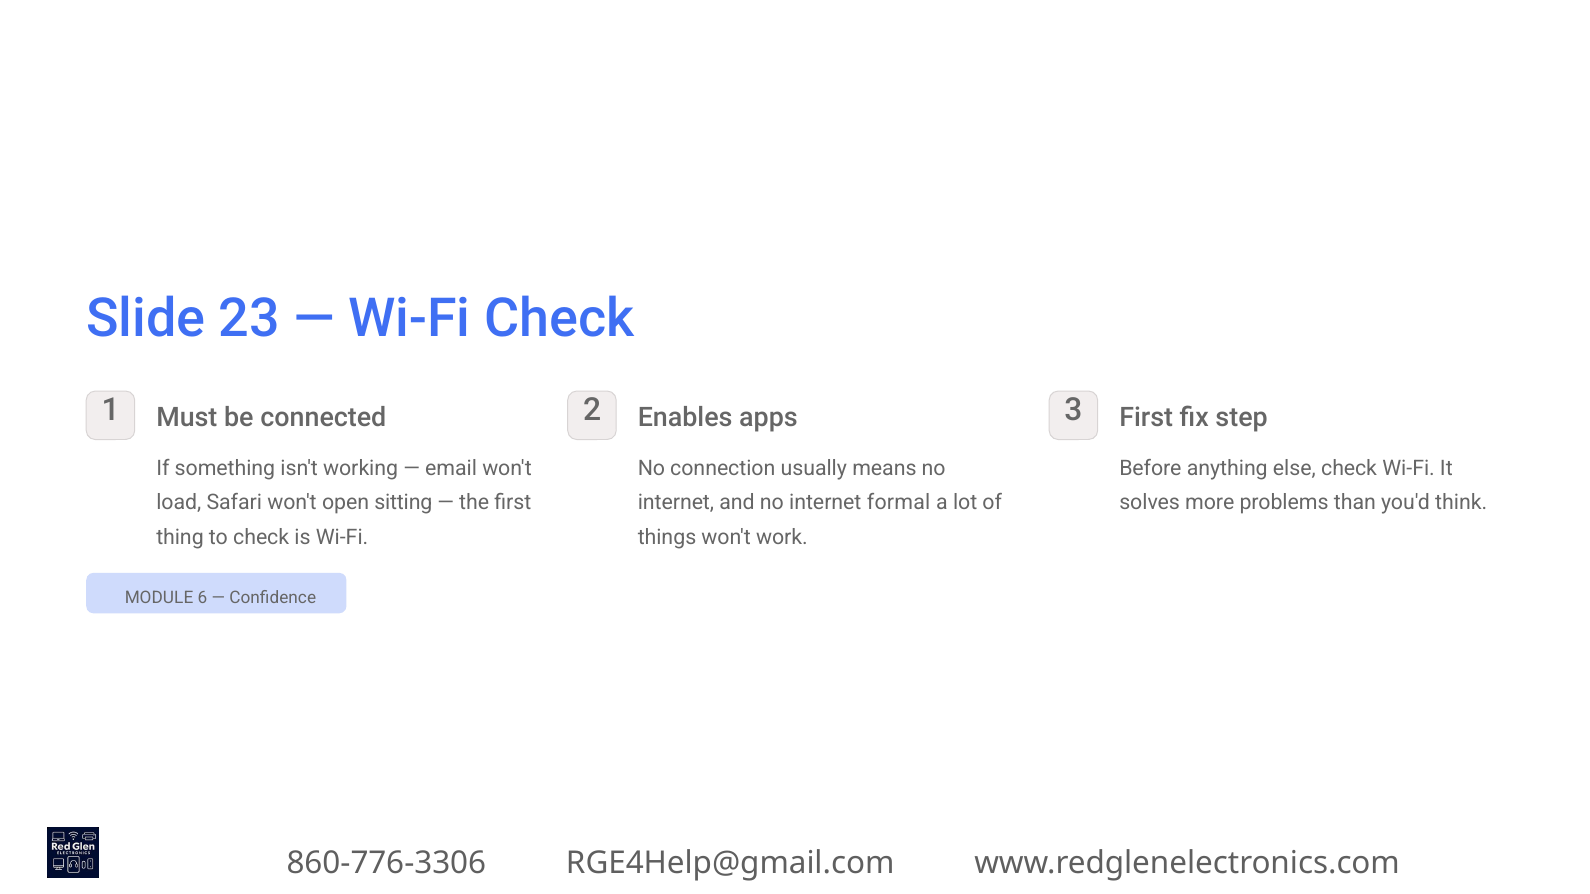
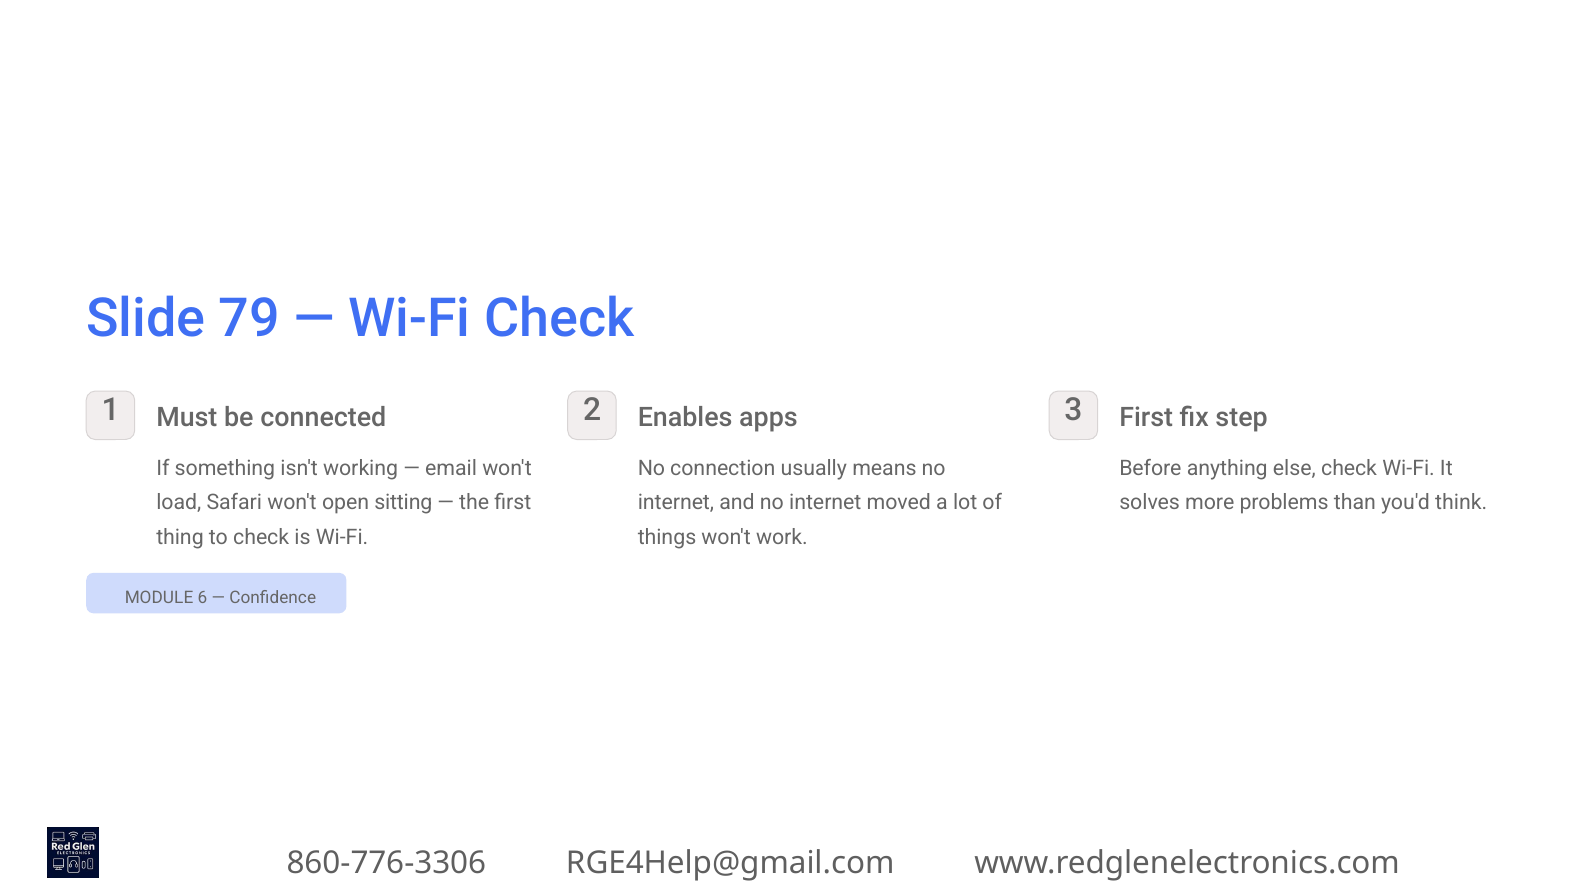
23: 23 -> 79 (249, 319)
formal: formal -> moved (899, 503)
